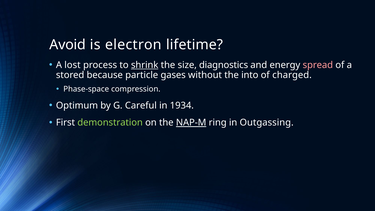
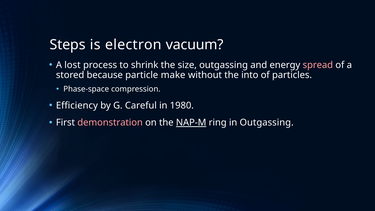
Avoid: Avoid -> Steps (68, 45)
lifetime: lifetime -> vacuum (195, 45)
shrink underline: present -> none (145, 65)
size diagnostics: diagnostics -> outgassing (224, 65)
gases: gases -> make (173, 75)
charged: charged -> particles (292, 75)
Optimum: Optimum -> Efficiency (77, 105)
1934: 1934 -> 1980 (182, 105)
demonstration colour: light green -> pink (110, 123)
